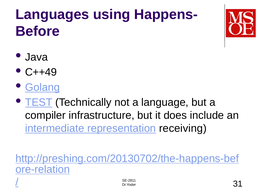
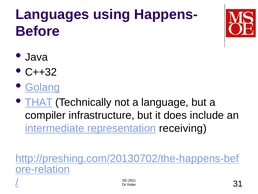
C++49: C++49 -> C++32 (41, 72)
TEST: TEST -> THAT (39, 102)
